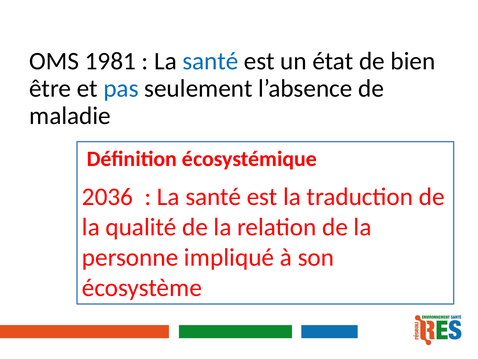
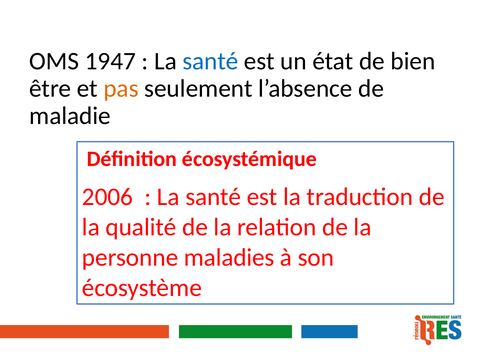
1981: 1981 -> 1947 (110, 61)
pas colour: blue -> orange (121, 88)
2036: 2036 -> 2006 (107, 196)
impliqué: impliqué -> maladies (229, 257)
